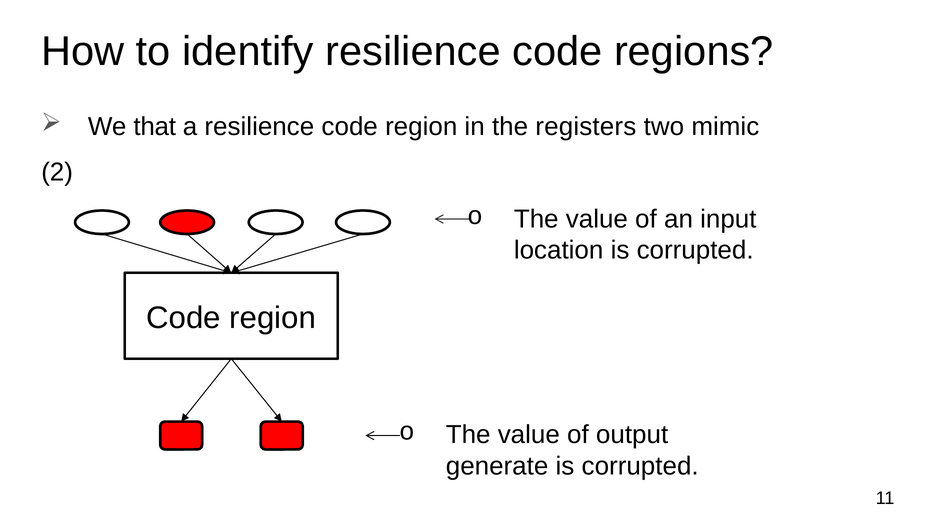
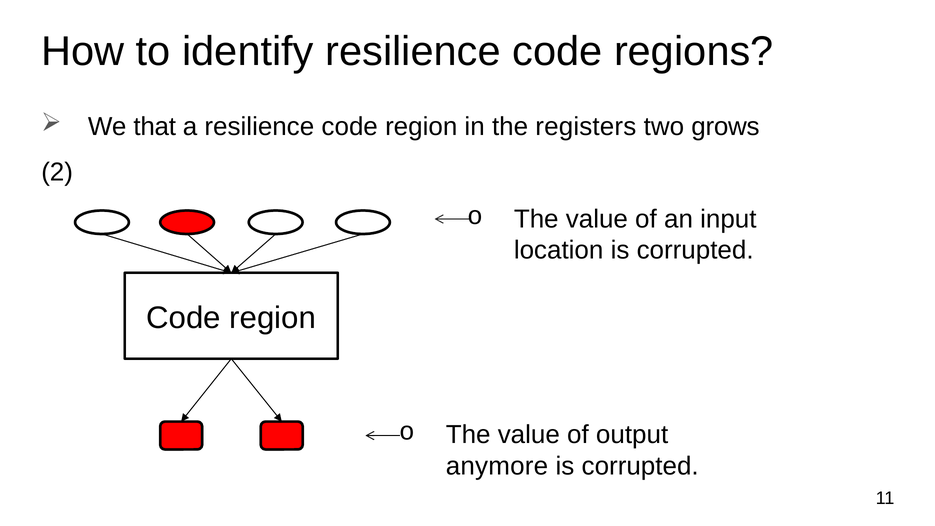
mimic: mimic -> grows (725, 127)
generate: generate -> anymore (497, 466)
